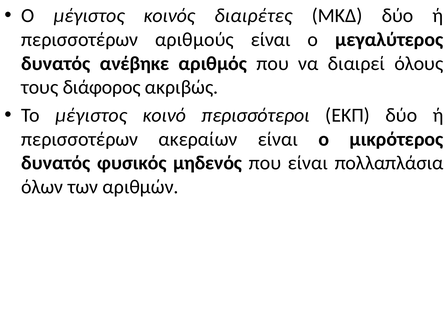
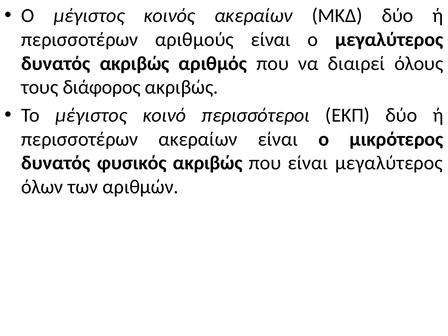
κοινός διαιρέτες: διαιρέτες -> ακεραίων (253, 16)
δυνατός ανέβηκε: ανέβηκε -> ακριβώς (134, 63)
φυσικός μηδενός: μηδενός -> ακριβώς (208, 163)
είναι πολλαπλάσια: πολλαπλάσια -> μεγαλύτερος (389, 163)
